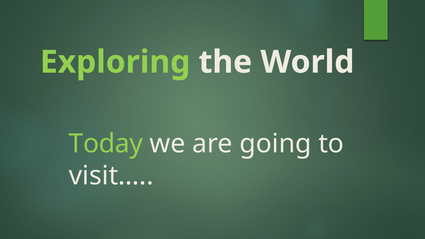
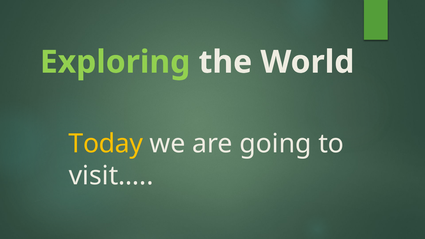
Today colour: light green -> yellow (106, 144)
